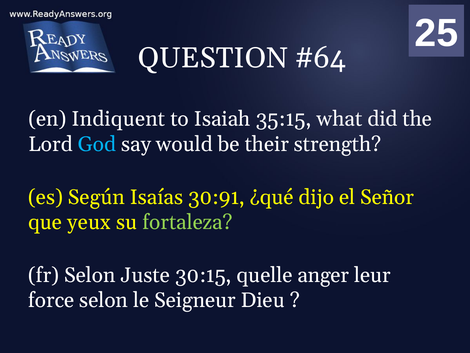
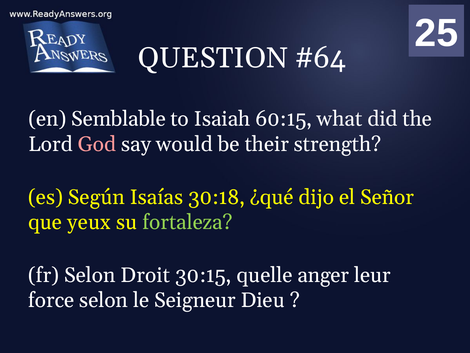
Indiquent: Indiquent -> Semblable (119, 119)
35:15: 35:15 -> 60:15 (284, 119)
God colour: light blue -> pink (97, 144)
30:91: 30:91 -> 30:18 (217, 197)
Juste: Juste -> Droit (145, 275)
